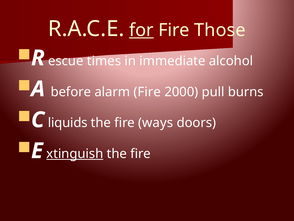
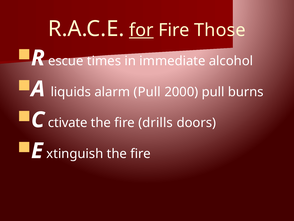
before: before -> liquids (71, 92)
alarm Fire: Fire -> Pull (147, 92)
liquids: liquids -> ctivate (68, 123)
ways: ways -> drills (156, 123)
xtinguish underline: present -> none (75, 153)
